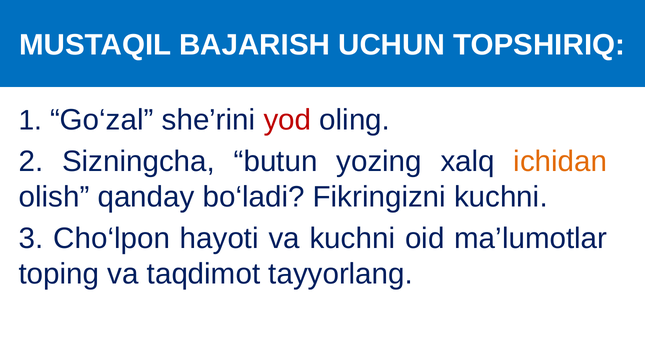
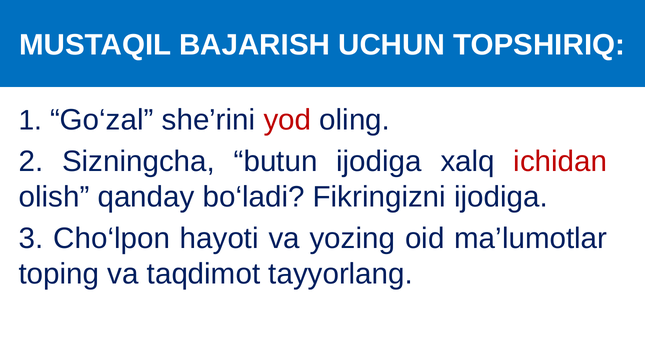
butun yozing: yozing -> ijodiga (379, 161)
ichidan colour: orange -> red (560, 161)
Fikringizni kuchni: kuchni -> ijodiga (501, 197)
va kuchni: kuchni -> yozing (352, 238)
